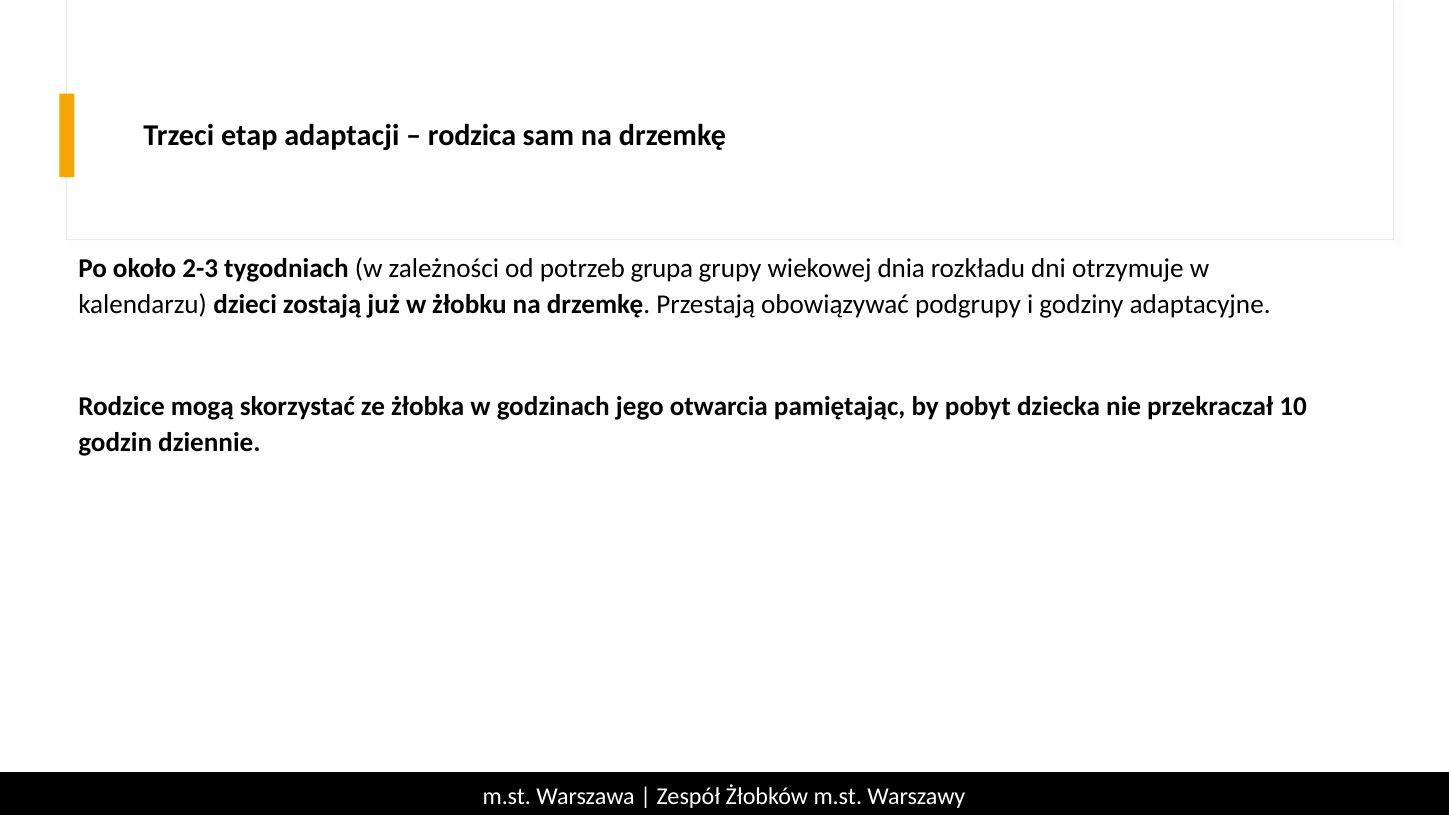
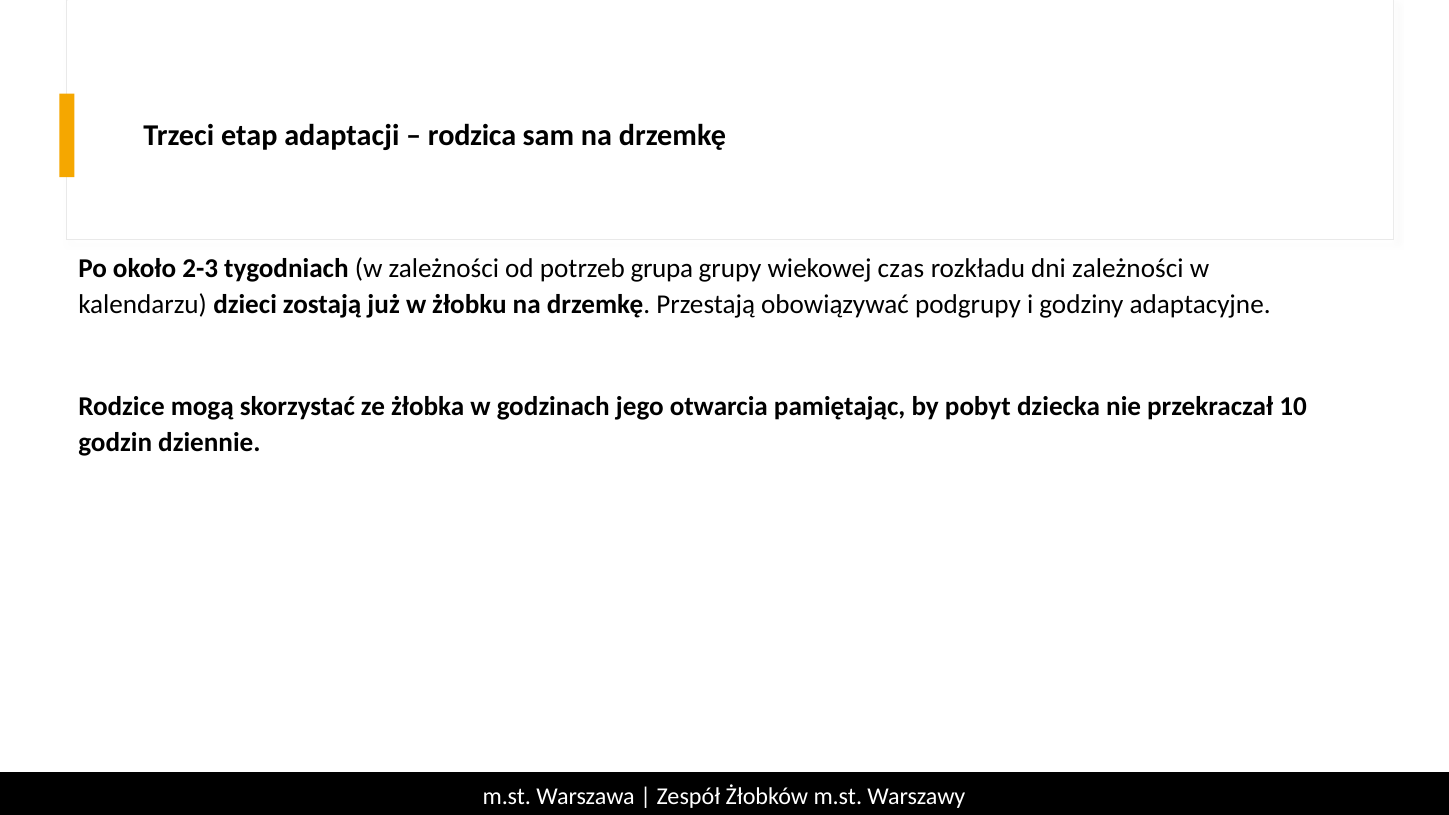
dnia: dnia -> czas (901, 268)
dni otrzymuje: otrzymuje -> zależności (1128, 268)
